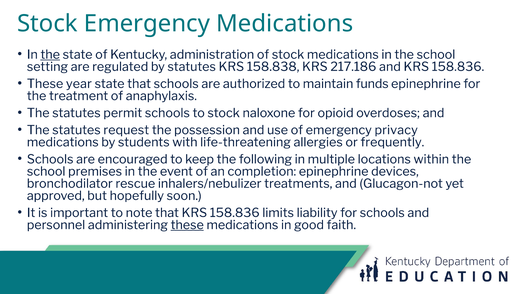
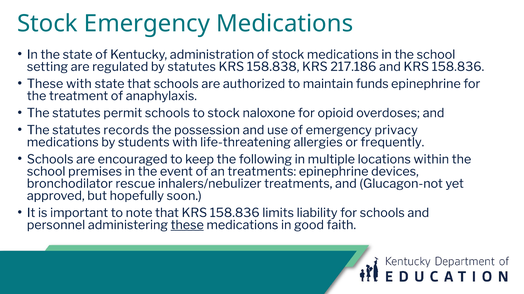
the underline: present -> none (50, 55)
These year: year -> with (79, 84)
request: request -> records (126, 130)
an completion: completion -> treatments (262, 172)
